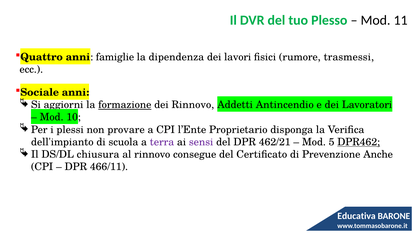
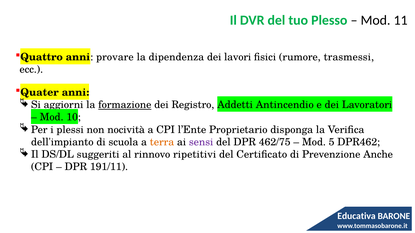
famiglie: famiglie -> provare (115, 57)
Sociale: Sociale -> Quater (40, 93)
dei Rinnovo: Rinnovo -> Registro (193, 105)
provare: provare -> nocività (126, 130)
terra colour: purple -> orange (162, 142)
462/21: 462/21 -> 462/75 (275, 142)
DPR462 underline: present -> none (359, 142)
chiusura: chiusura -> suggeriti (98, 155)
consegue: consegue -> ripetitivi (195, 155)
466/11: 466/11 -> 191/11 (109, 167)
